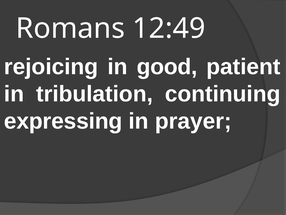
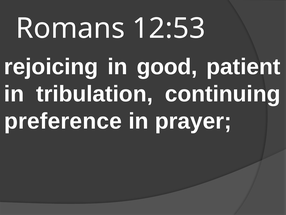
12:49: 12:49 -> 12:53 (169, 28)
expressing: expressing -> preference (63, 121)
